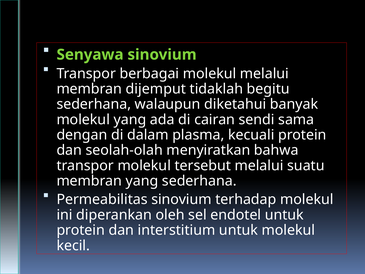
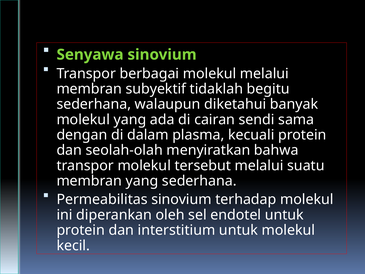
dijemput: dijemput -> subyektif (156, 89)
